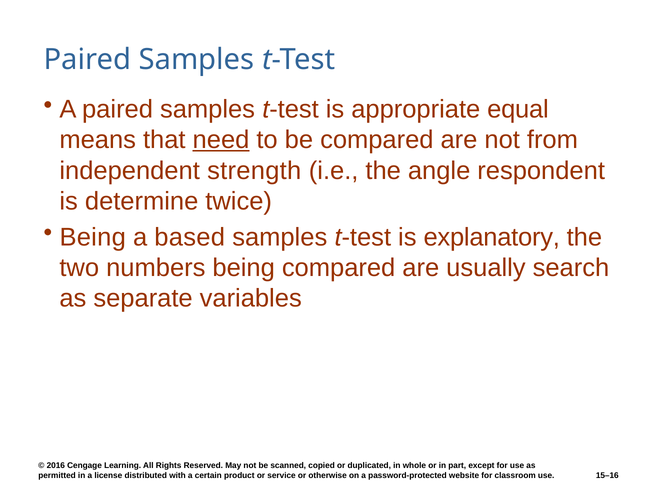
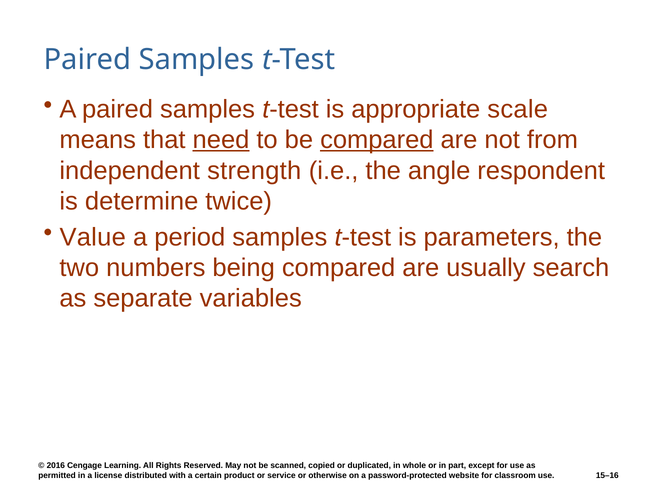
equal: equal -> scale (518, 109)
compared underline: none -> present (377, 140)
Being: Being -> Value (93, 237)
based: based -> period (190, 237)
explanatory: explanatory -> parameters (492, 237)
